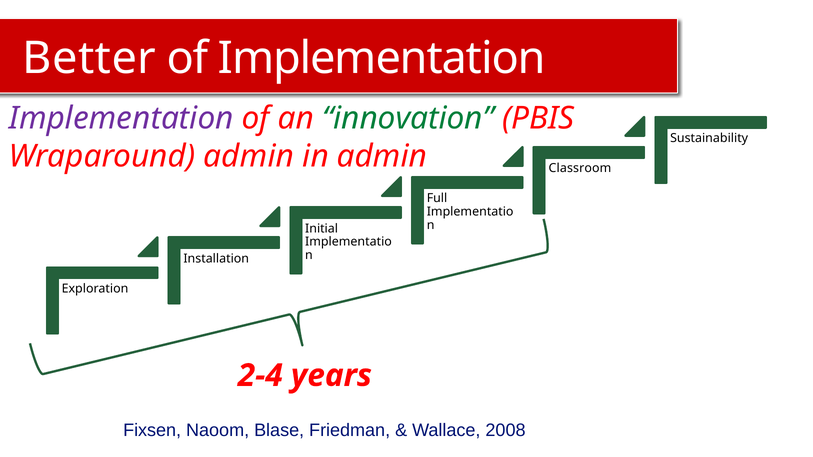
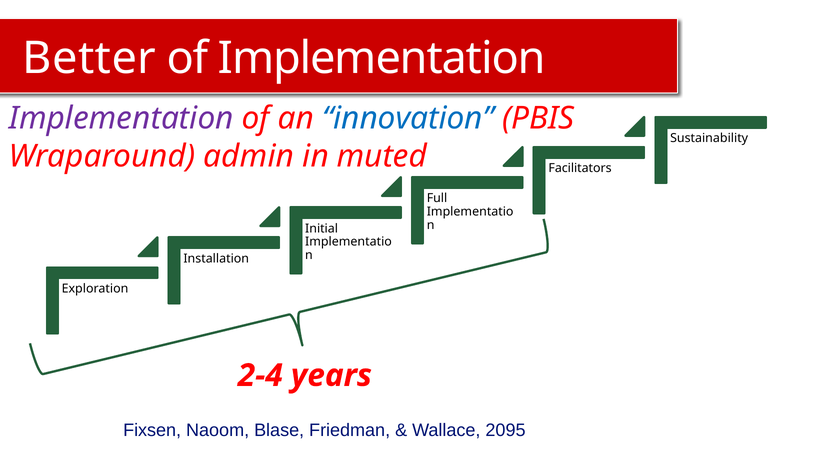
innovation colour: green -> blue (408, 118)
in admin: admin -> muted (382, 156)
Classroom: Classroom -> Facilitators (580, 168)
2008: 2008 -> 2095 (506, 431)
